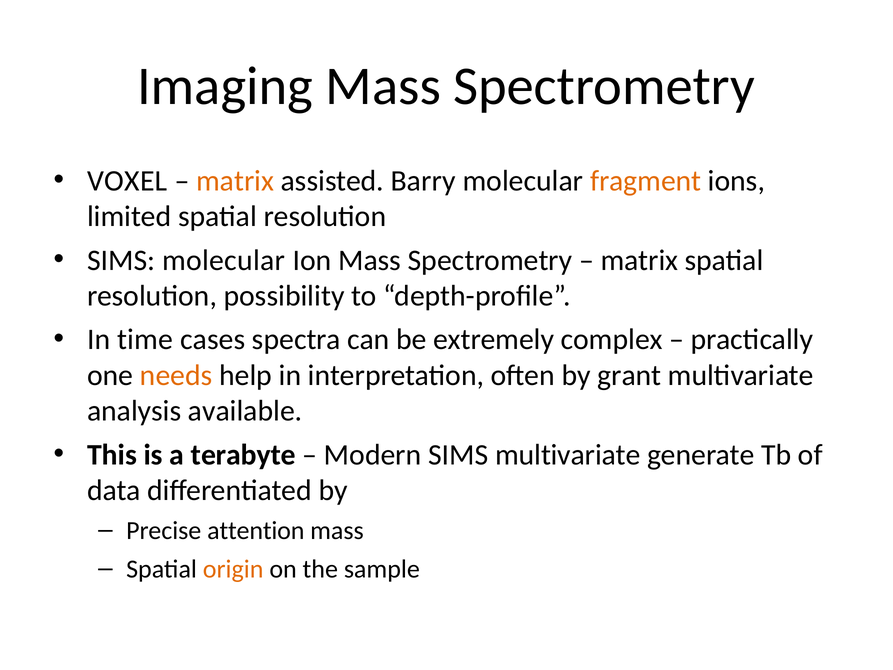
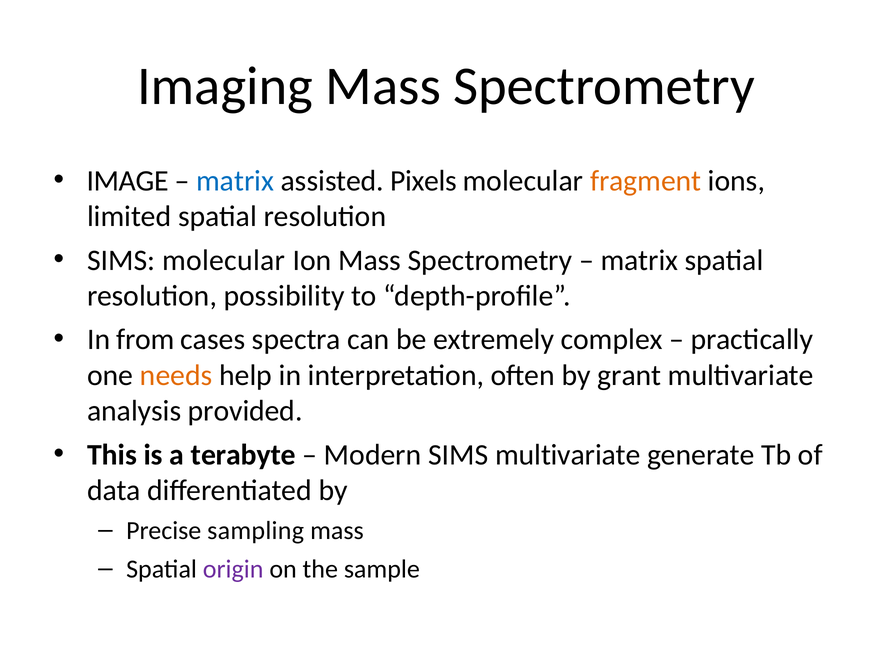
VOXEL: VOXEL -> IMAGE (128, 181)
matrix colour: orange -> blue (235, 181)
Barry: Barry -> Pixels (423, 181)
time: time -> from (145, 339)
available: available -> provided (245, 411)
attention: attention -> sampling (256, 530)
origin colour: orange -> purple (233, 569)
